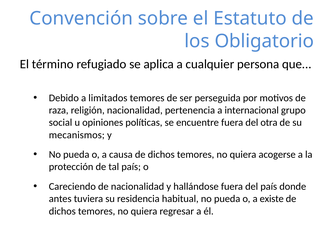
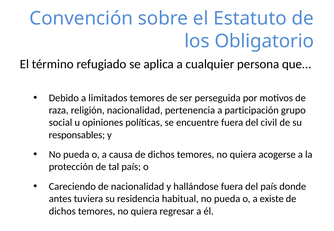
internacional: internacional -> participación (252, 110)
otra: otra -> civil (269, 123)
mecanismos: mecanismos -> responsables (77, 135)
